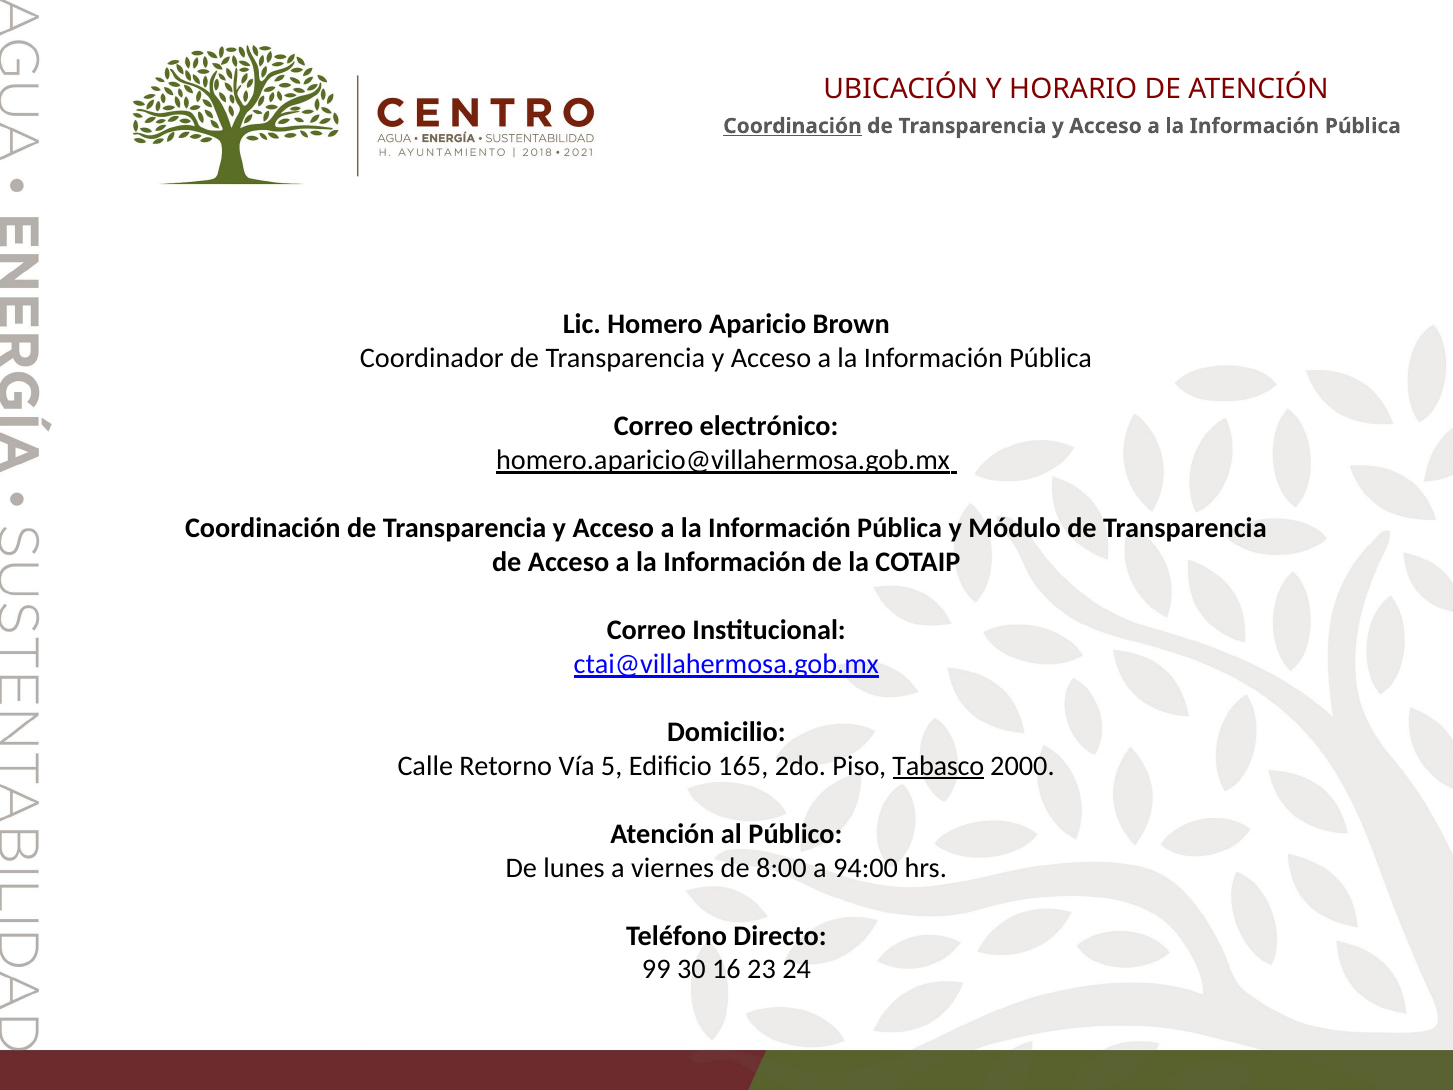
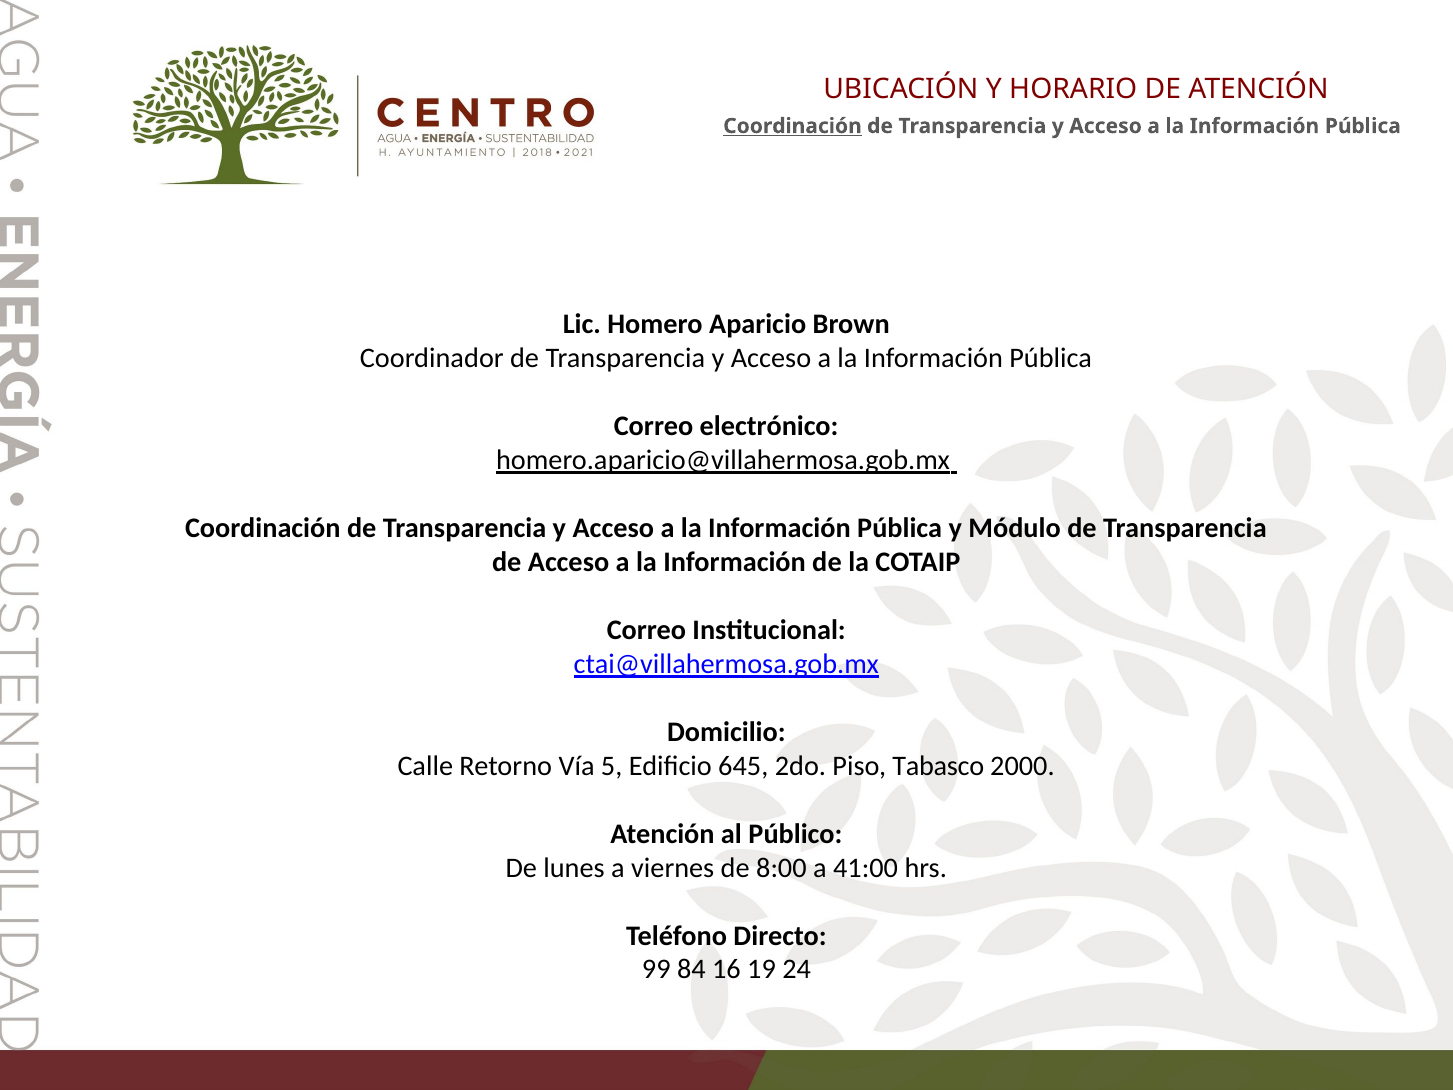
165: 165 -> 645 (743, 766)
Tabasco underline: present -> none (938, 766)
94:00: 94:00 -> 41:00 (866, 868)
30: 30 -> 84 (691, 969)
23: 23 -> 19 (762, 969)
